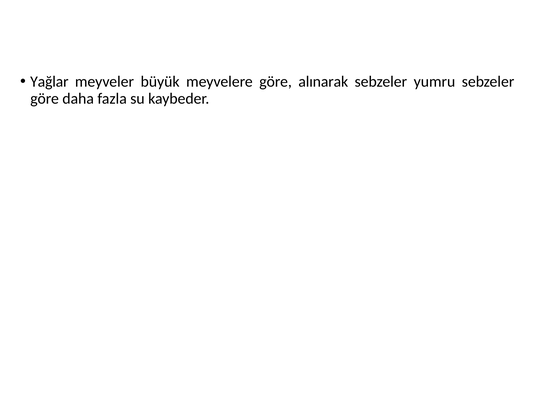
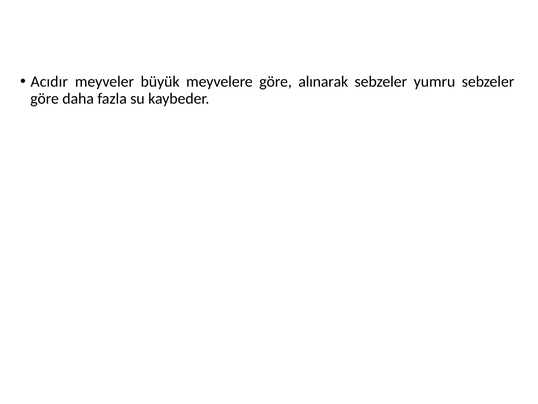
Yağlar: Yağlar -> Acıdır (49, 81)
